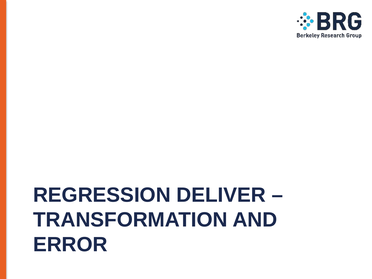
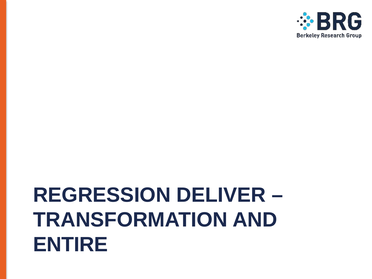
ERROR: ERROR -> ENTIRE (70, 245)
